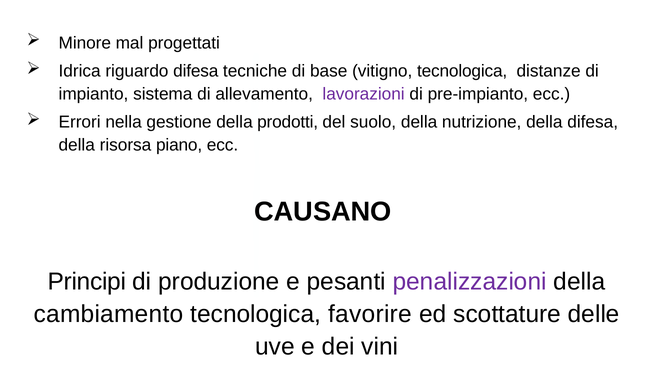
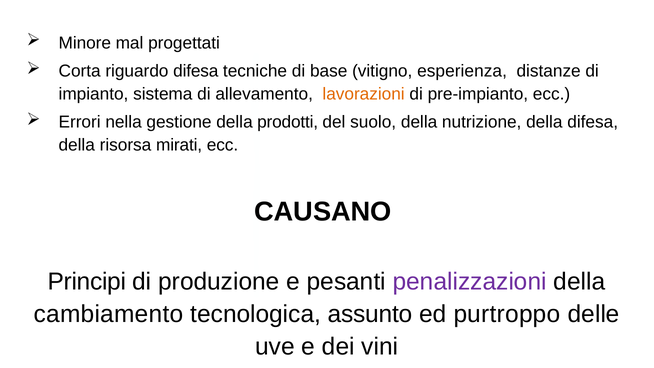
Idrica: Idrica -> Corta (80, 71)
vitigno tecnologica: tecnologica -> esperienza (462, 71)
lavorazioni colour: purple -> orange (364, 94)
piano: piano -> mirati (179, 145)
favorire: favorire -> assunto (370, 314)
scottature: scottature -> purtroppo (507, 314)
